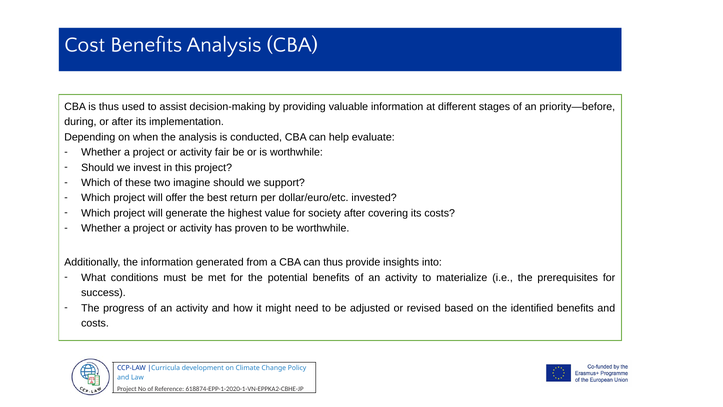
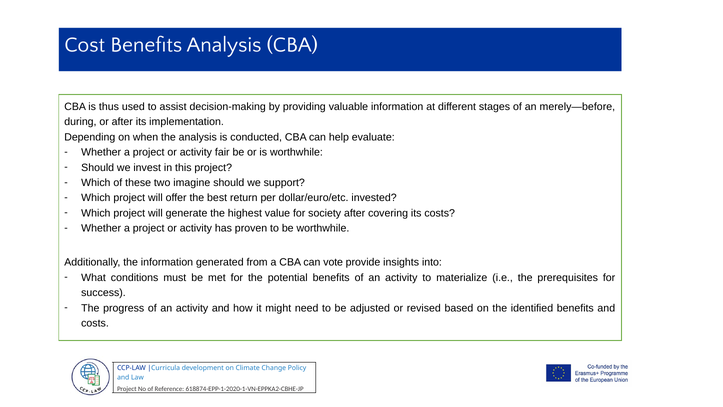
priority—before: priority—before -> merely—before (577, 107)
can thus: thus -> vote (333, 262)
